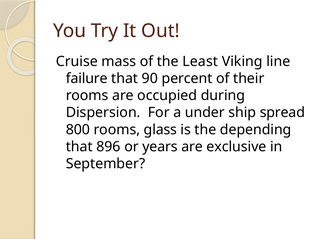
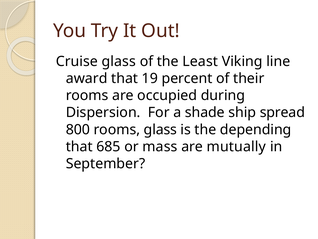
Cruise mass: mass -> glass (119, 61)
failure: failure -> award (87, 78)
90: 90 -> 19 (150, 78)
under: under -> shade (205, 112)
896: 896 -> 685 (108, 146)
years: years -> mass (160, 146)
exclusive: exclusive -> mutually (236, 146)
